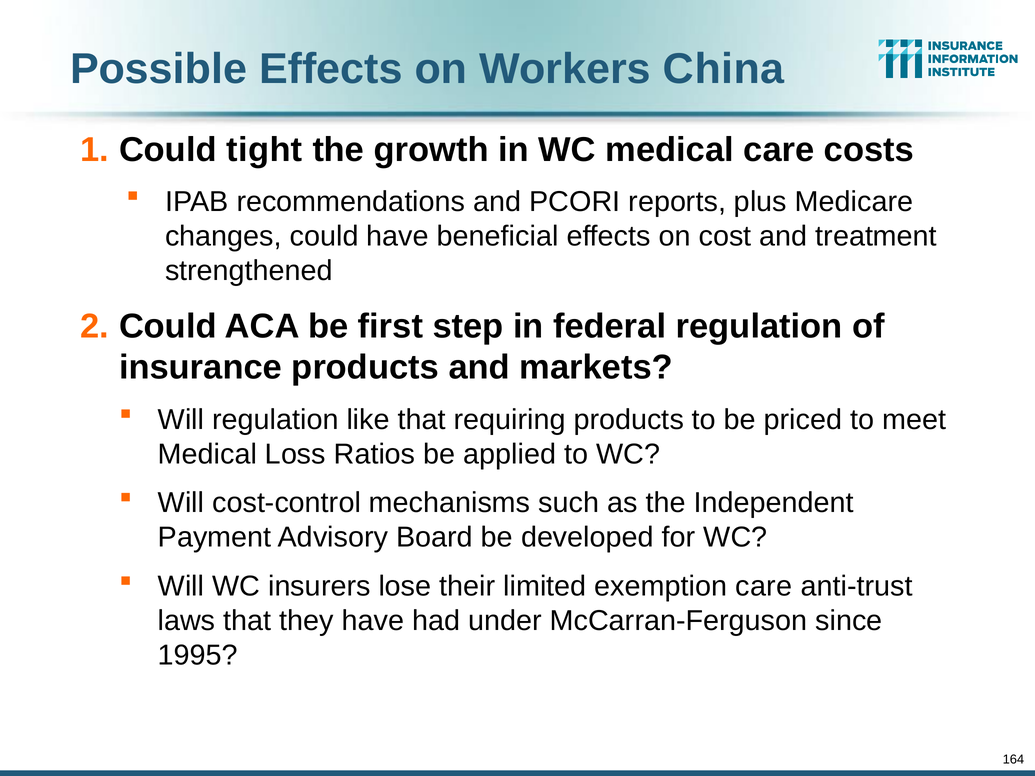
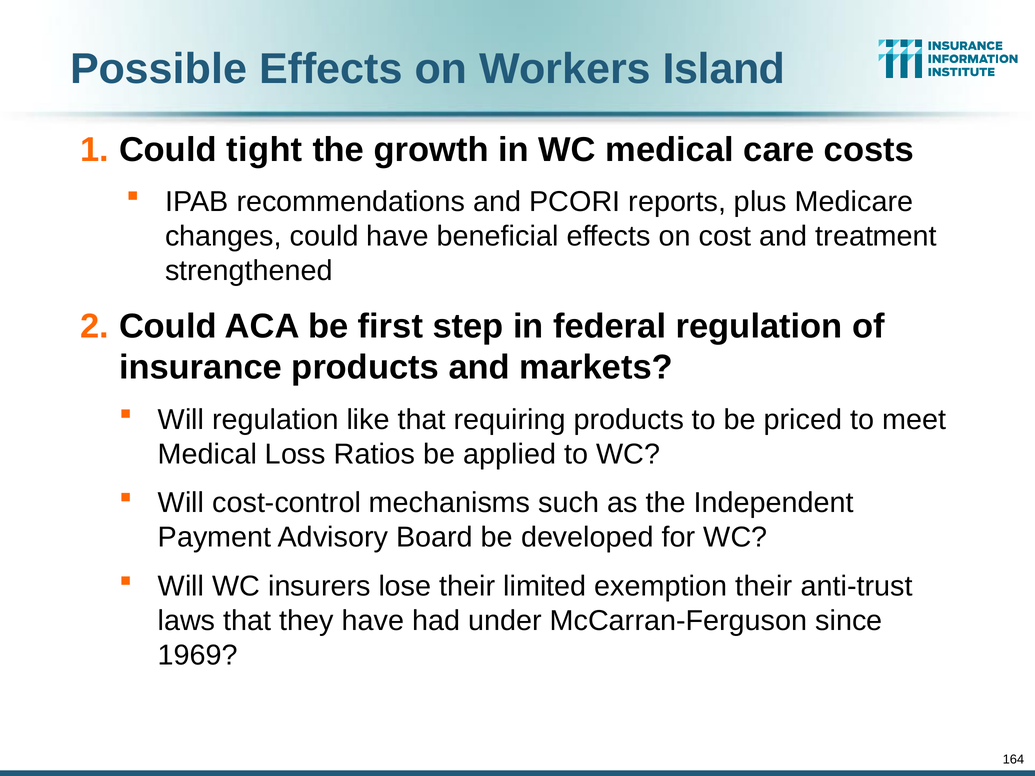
China: China -> Island (724, 69)
exemption care: care -> their (764, 586)
1995: 1995 -> 1969 (198, 656)
